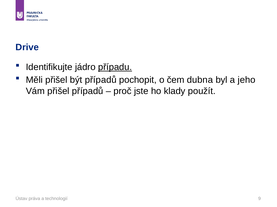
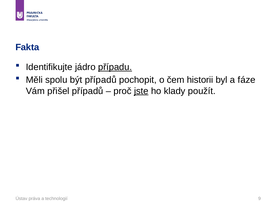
Drive: Drive -> Fakta (27, 47)
Měli přišel: přišel -> spolu (56, 80)
dubna: dubna -> historii (200, 80)
jeho: jeho -> fáze (247, 80)
jste underline: none -> present (141, 91)
